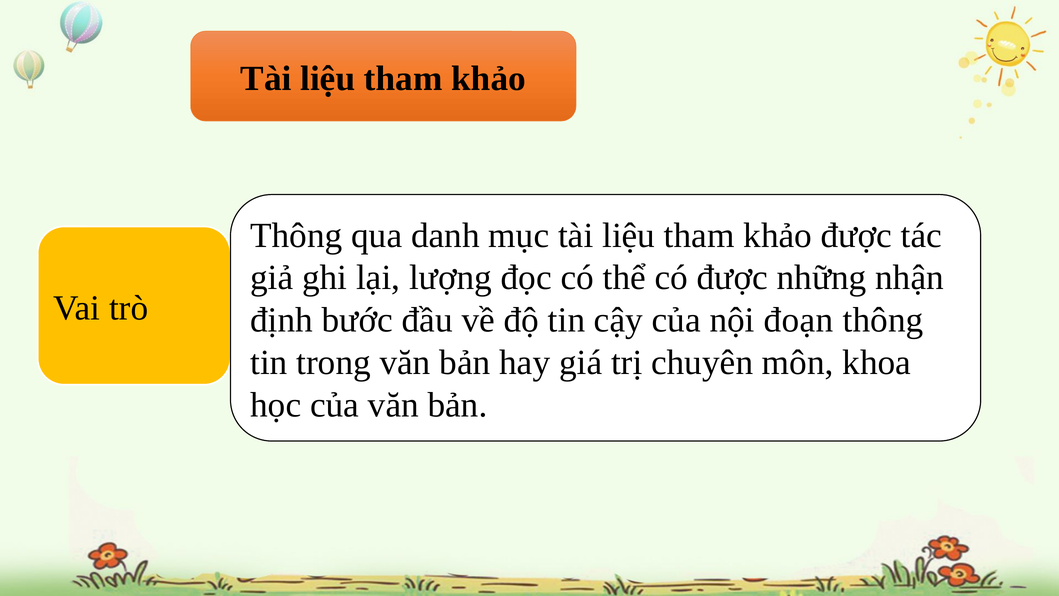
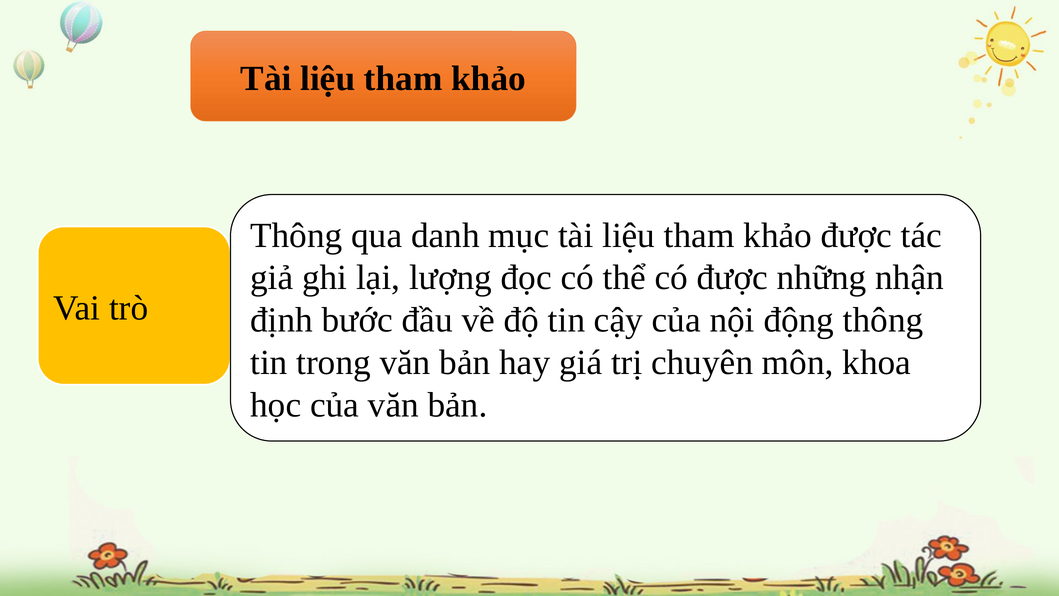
đoạn: đoạn -> động (799, 320)
